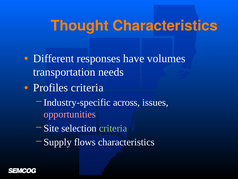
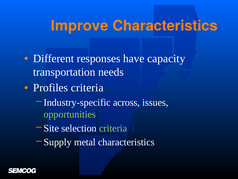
Thought: Thought -> Improve (80, 26)
volumes: volumes -> capacity (166, 58)
opportunities colour: pink -> light green (70, 114)
flows: flows -> metal (85, 142)
